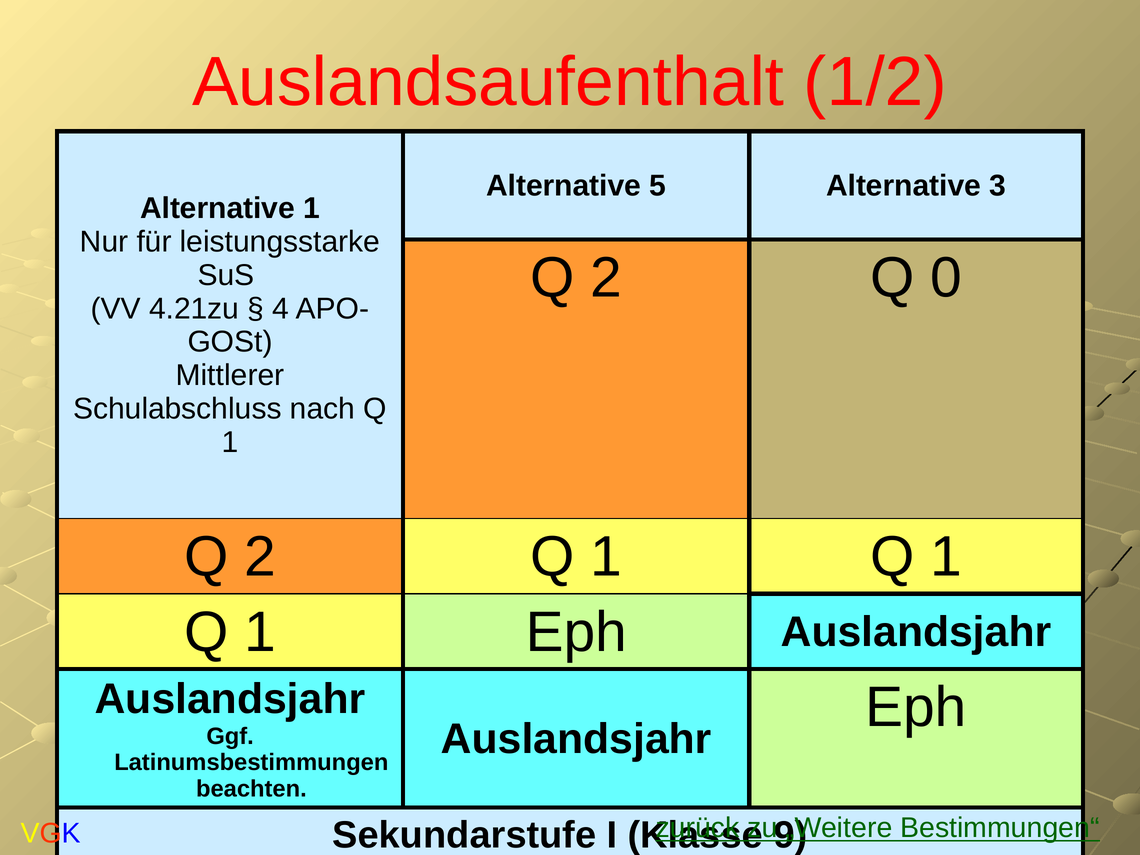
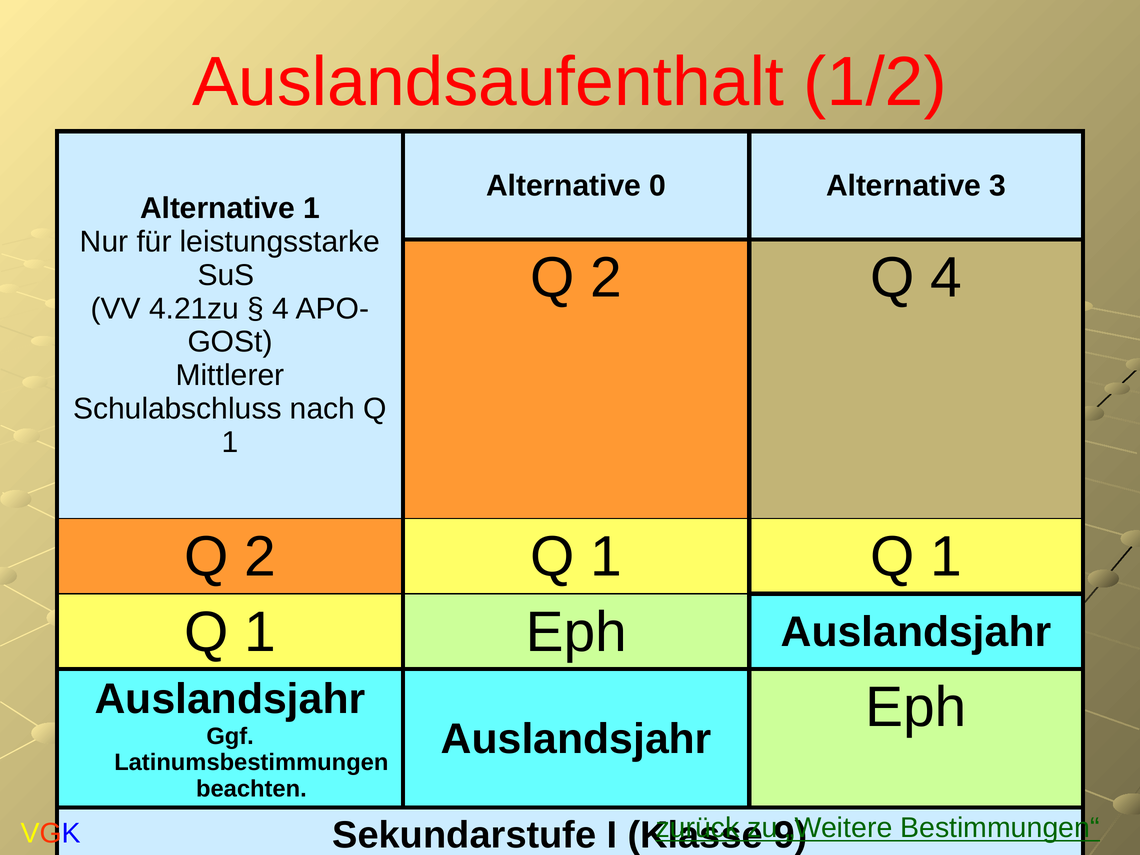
5: 5 -> 0 (658, 186)
Q 0: 0 -> 4 (946, 278)
